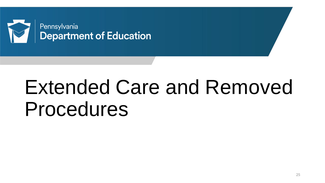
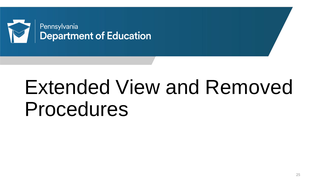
Care: Care -> View (138, 87)
